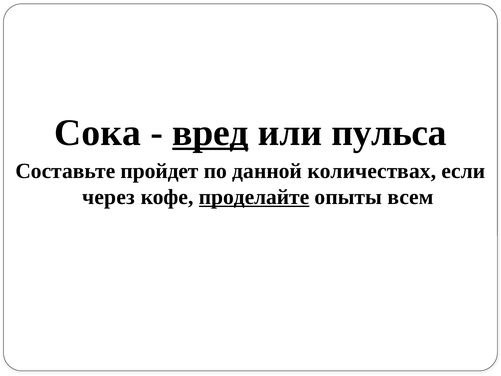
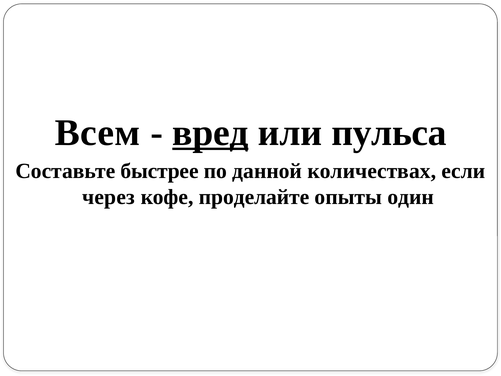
Сока: Сока -> Всем (97, 133)
пройдет: пройдет -> быстрее (160, 171)
проделайте underline: present -> none (254, 197)
всем: всем -> один (411, 197)
